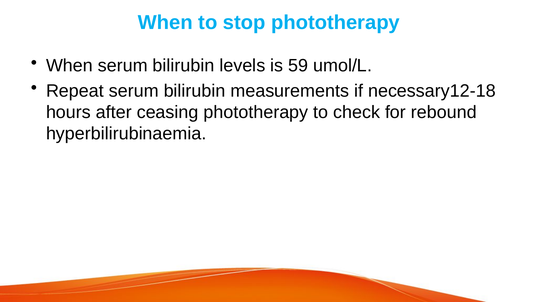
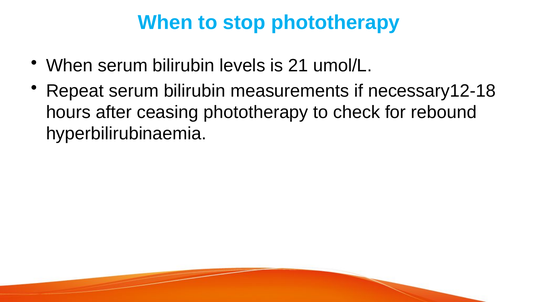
59: 59 -> 21 (298, 66)
